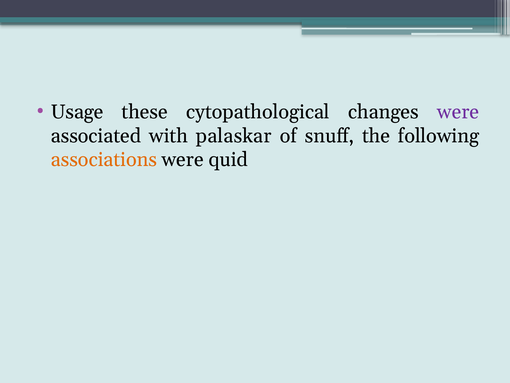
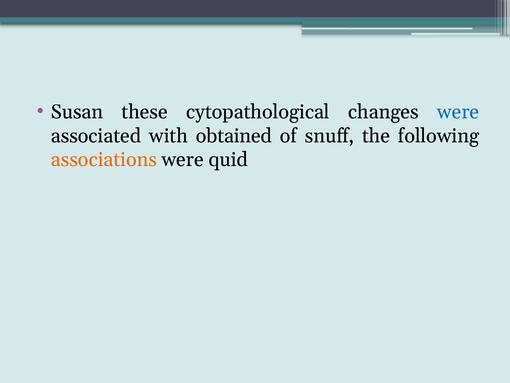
Usage: Usage -> Susan (77, 112)
were colour: purple -> blue (458, 112)
palaskar: palaskar -> obtained (234, 136)
